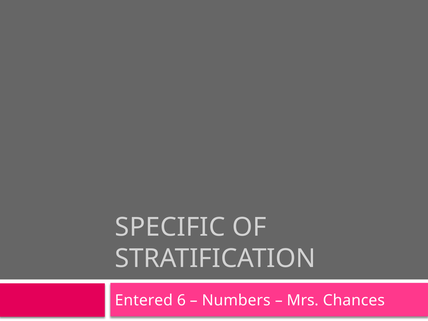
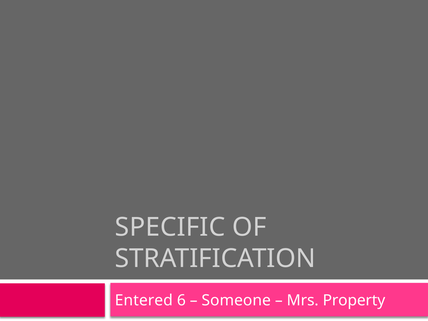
Numbers: Numbers -> Someone (236, 300)
Chances: Chances -> Property (354, 300)
